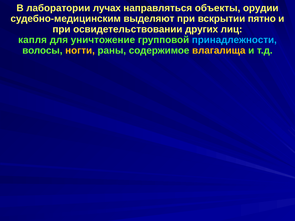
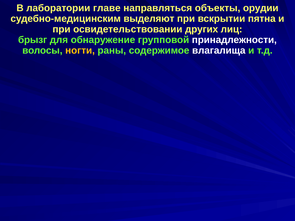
лучах: лучах -> главе (107, 8)
пятно: пятно -> пятна (262, 19)
капля: капля -> брызг (33, 40)
уничтожение: уничтожение -> обнаружение (103, 40)
принадлежности colour: light blue -> white (234, 40)
влагалища colour: yellow -> white (219, 51)
